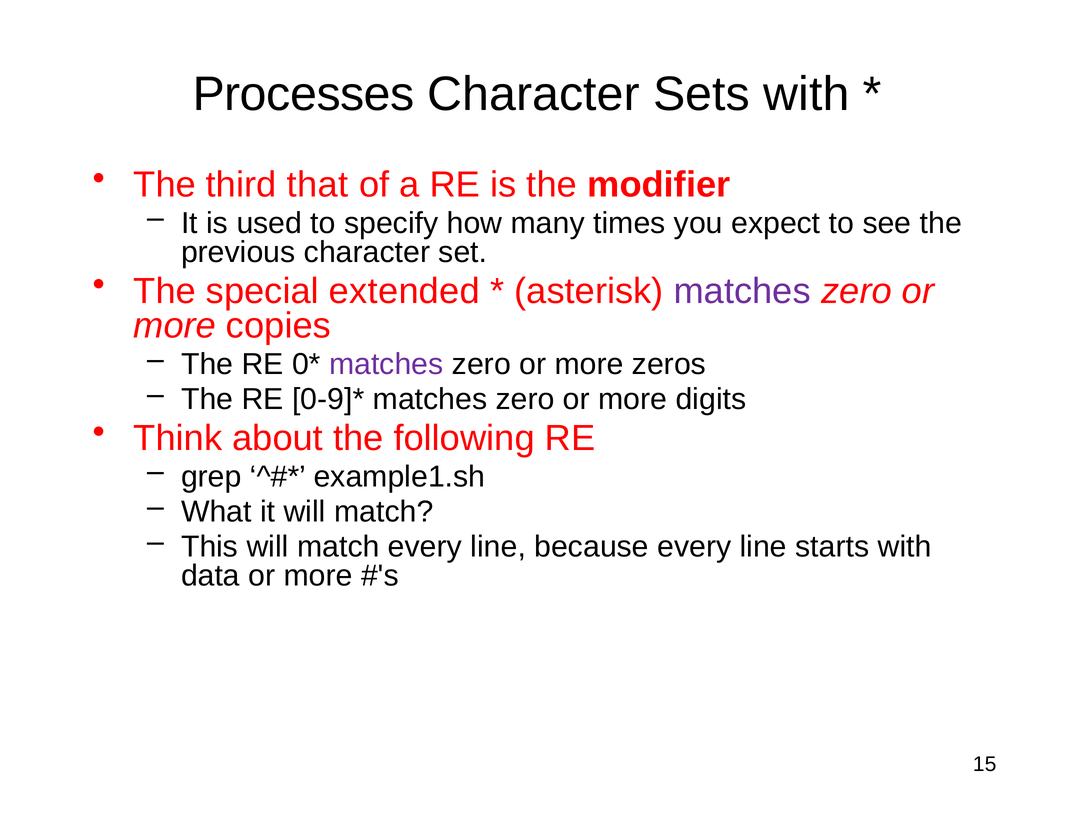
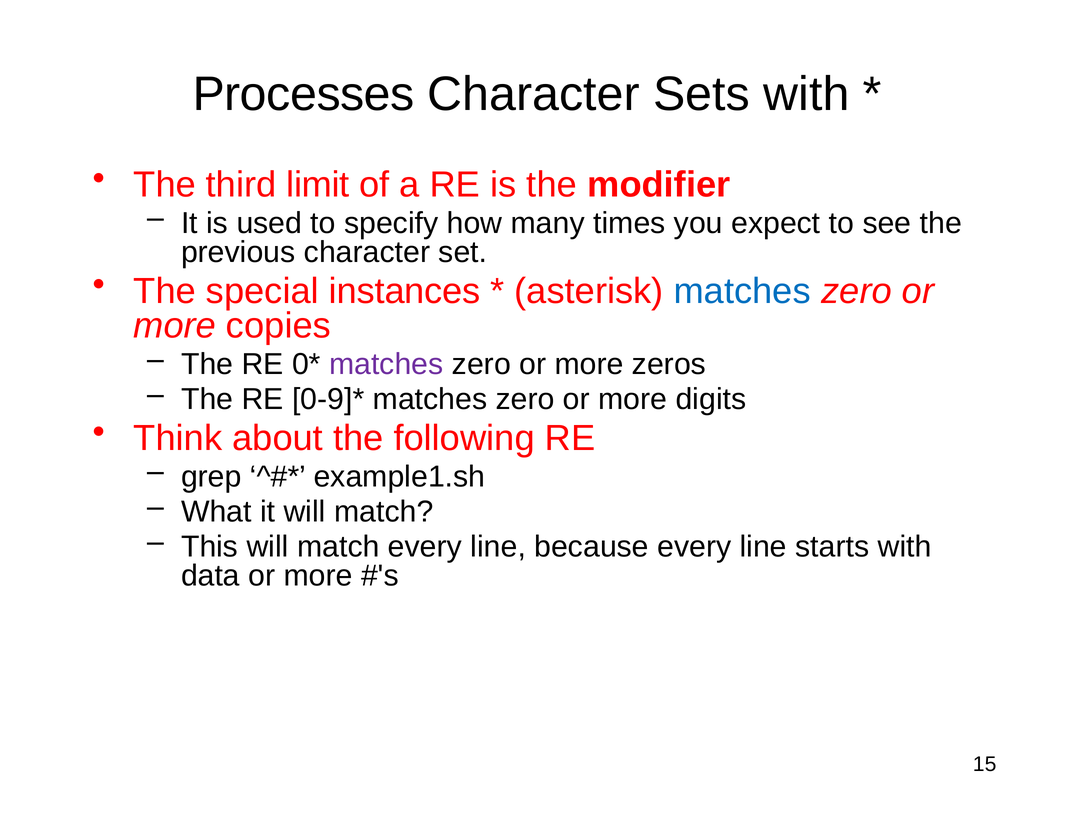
that: that -> limit (318, 185)
extended: extended -> instances (405, 291)
matches colour: purple -> blue (742, 291)
